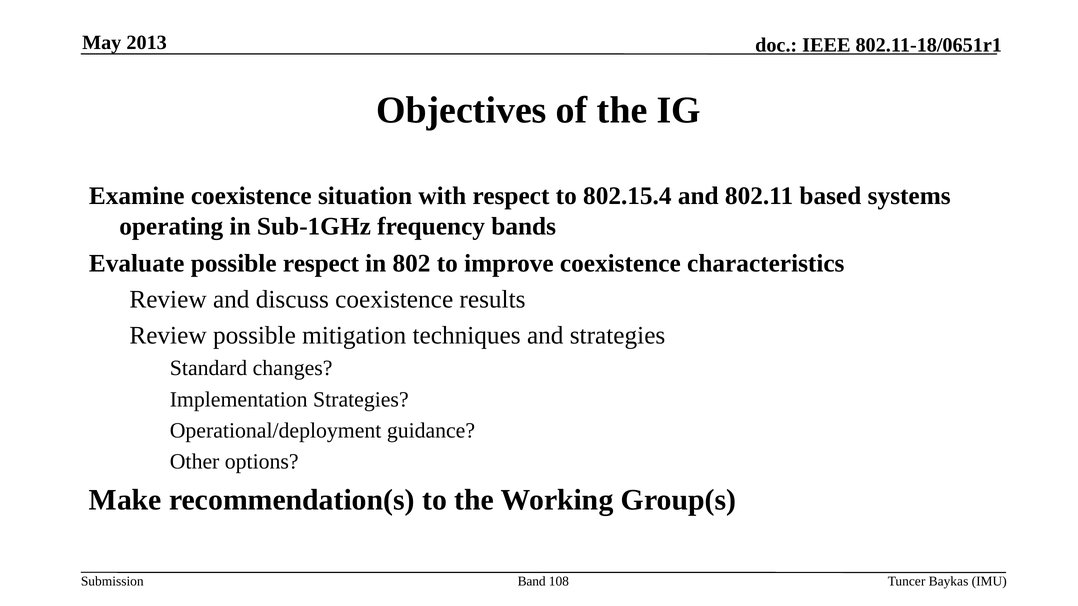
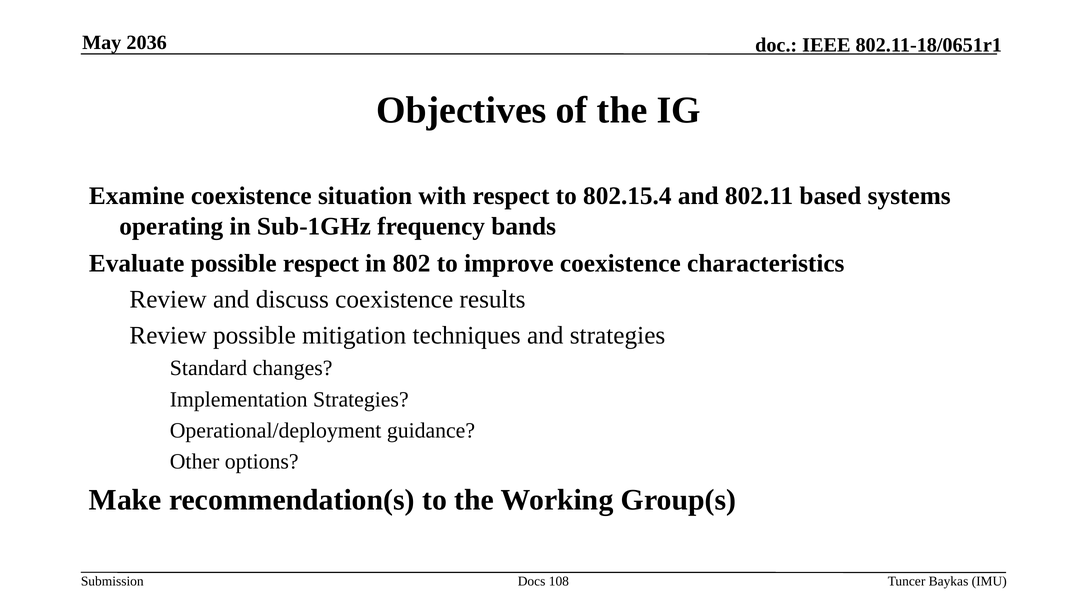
2013: 2013 -> 2036 (147, 43)
Band: Band -> Docs (532, 582)
